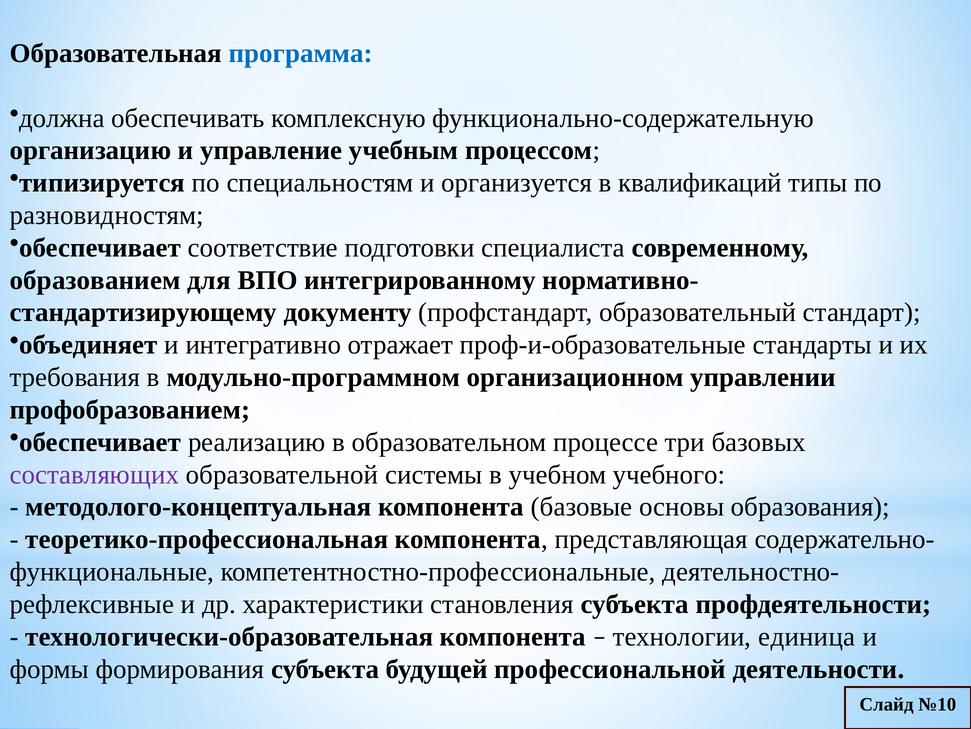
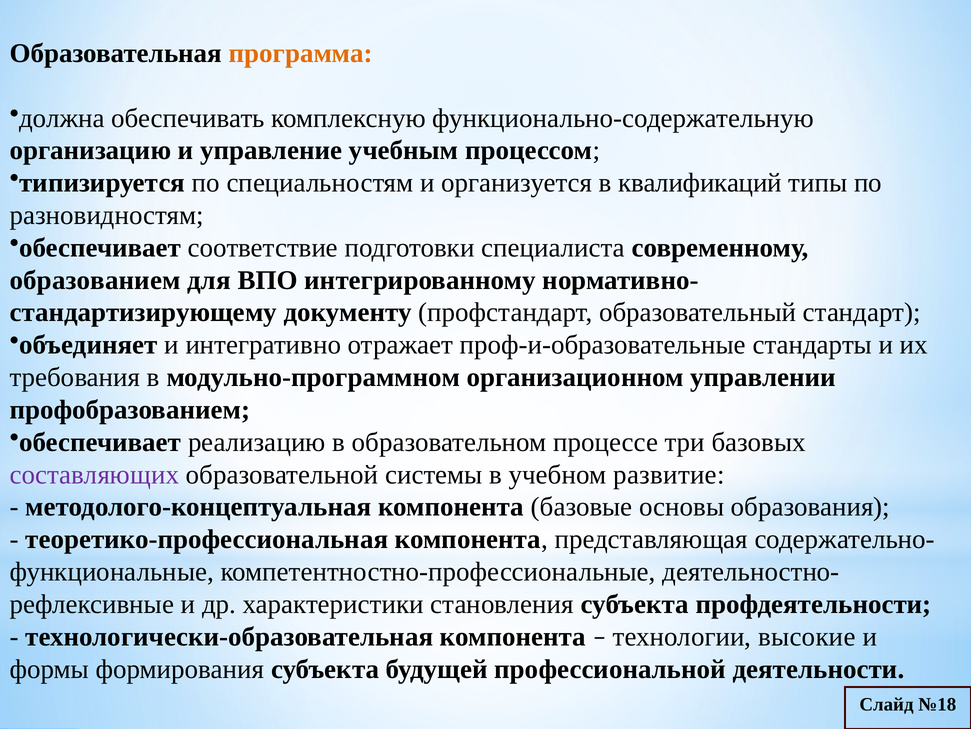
программа colour: blue -> orange (301, 53)
учебного: учебного -> развитие (669, 474)
единица: единица -> высокие (807, 636)
№10: №10 -> №18 (937, 704)
